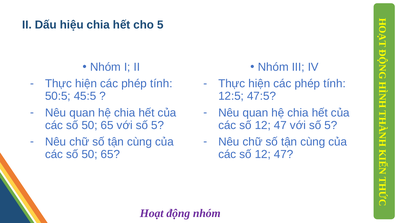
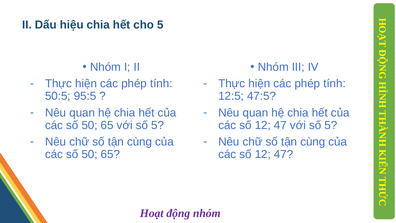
45:5: 45:5 -> 95:5 (85, 96)
